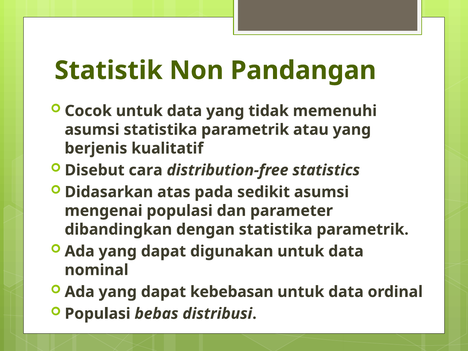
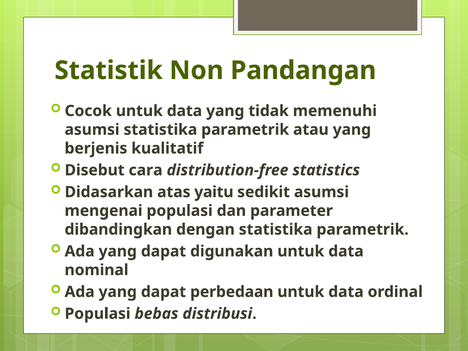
pada: pada -> yaitu (214, 192)
kebebasan: kebebasan -> perbedaan (232, 292)
